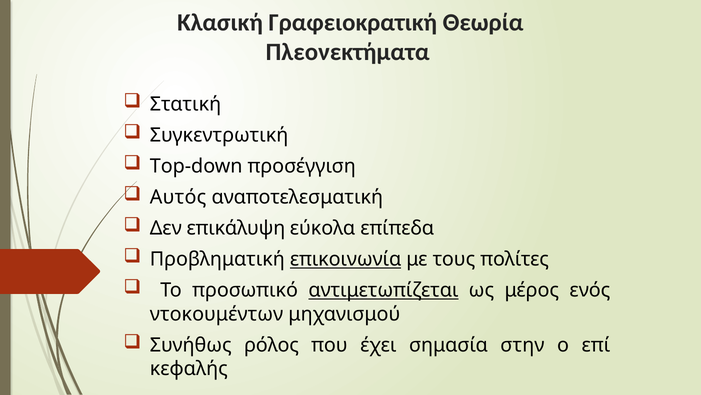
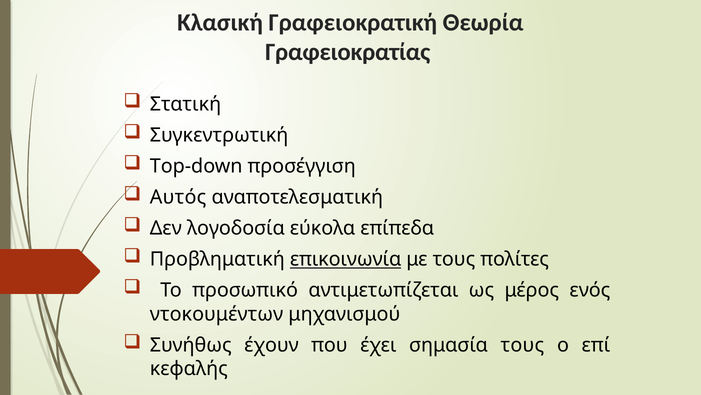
Πλεονεκτήματα: Πλεονεκτήματα -> Γραφειοκρατίας (348, 52)
επικάλυψη: επικάλυψη -> λογοδοσία (236, 228)
αντιμετωπίζεται underline: present -> none (383, 290)
ρόλος: ρόλος -> έχουν (271, 345)
σημασία στην: στην -> τους (522, 345)
